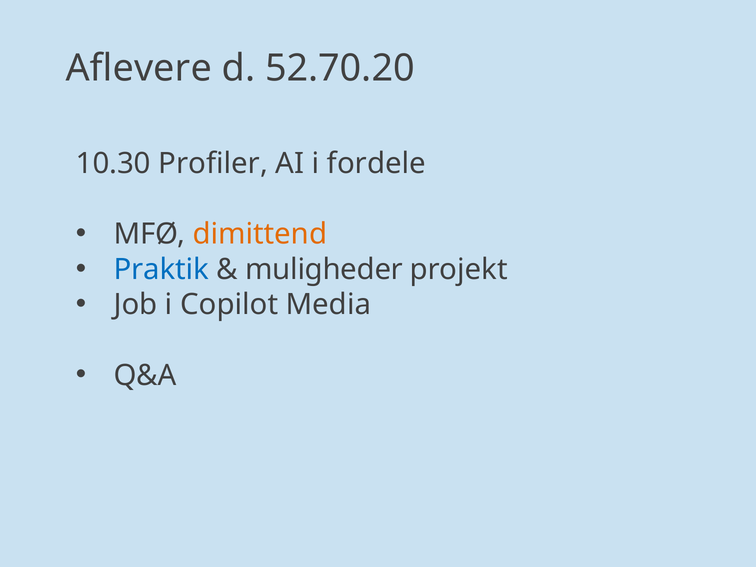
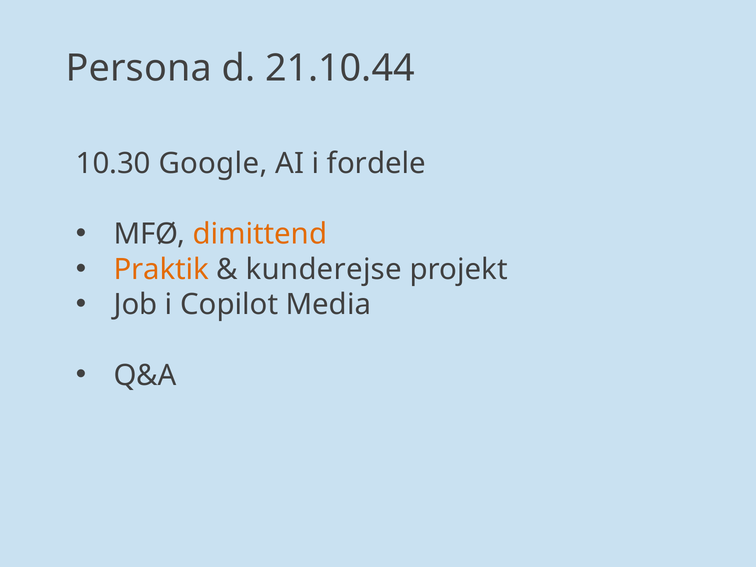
Aflevere: Aflevere -> Persona (139, 68)
52.70.20: 52.70.20 -> 21.10.44 (340, 68)
Profiler: Profiler -> Google (213, 164)
Praktik colour: blue -> orange (161, 269)
muligheder: muligheder -> kunderejse (324, 269)
